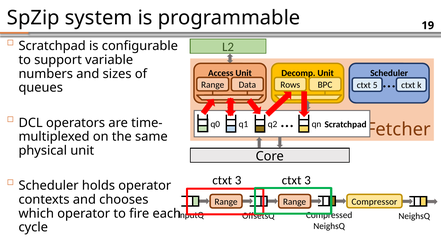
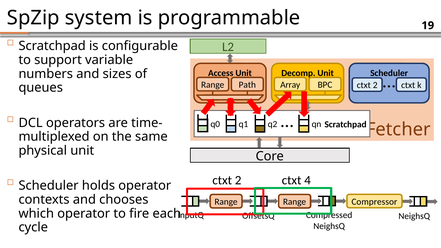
Data: Data -> Path (247, 85)
Rows: Rows -> Array (290, 85)
5: 5 -> 2 (375, 85)
3: 3 -> 2 (238, 180)
3: 3 -> 4 (308, 180)
